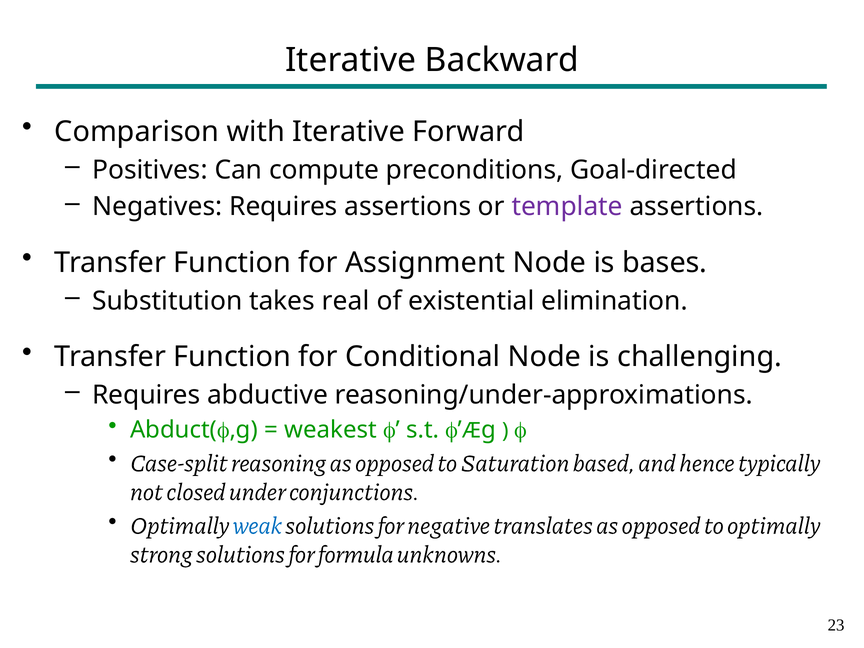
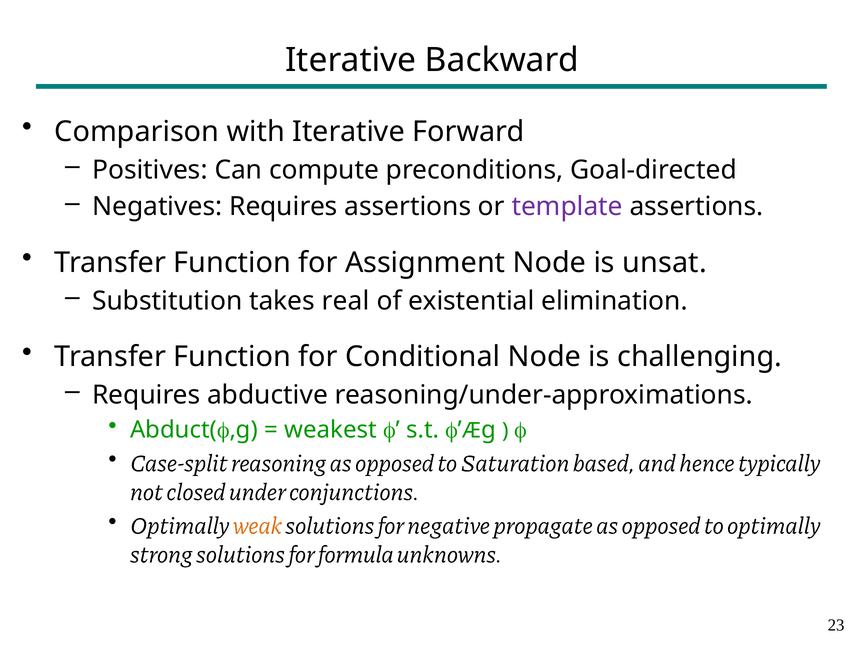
bases: bases -> unsat (664, 263)
weak colour: blue -> orange (257, 526)
translates: translates -> propagate (543, 526)
